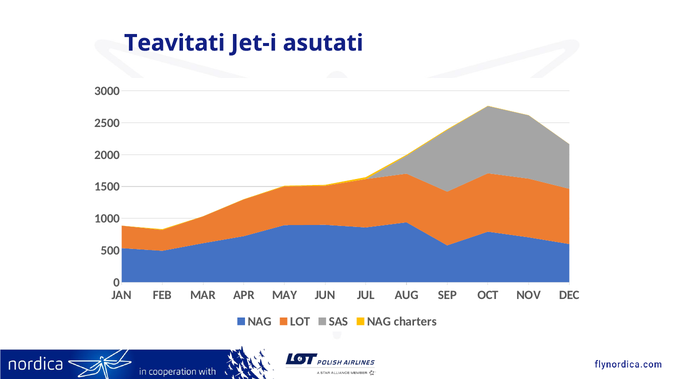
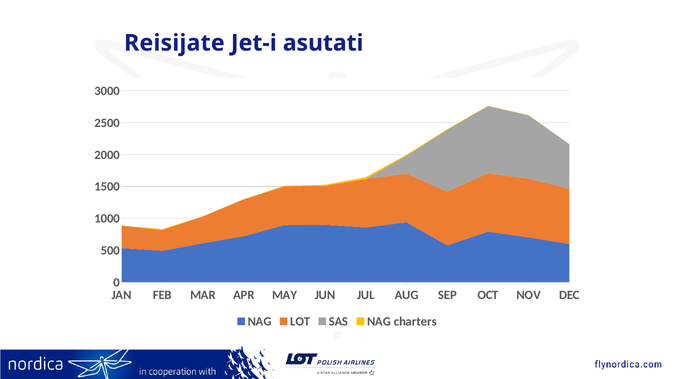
Teavitati: Teavitati -> Reisijate (174, 43)
